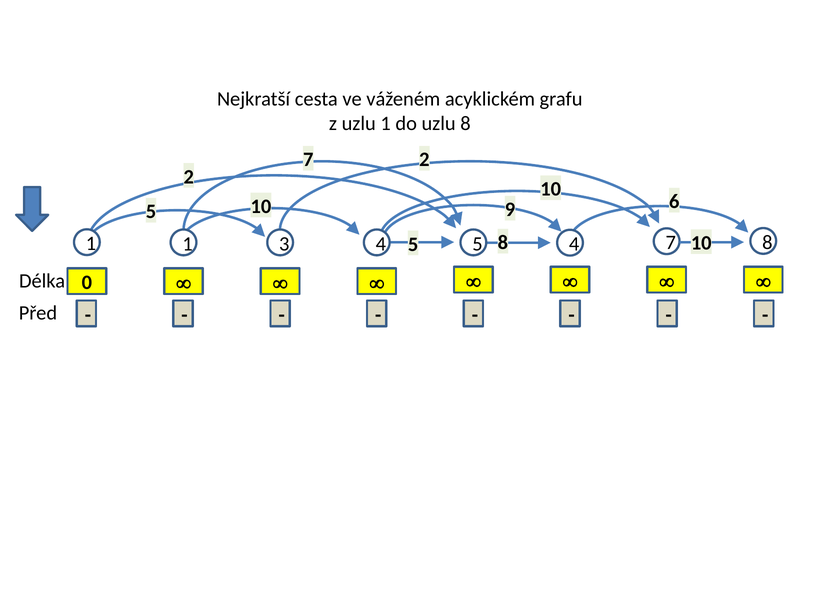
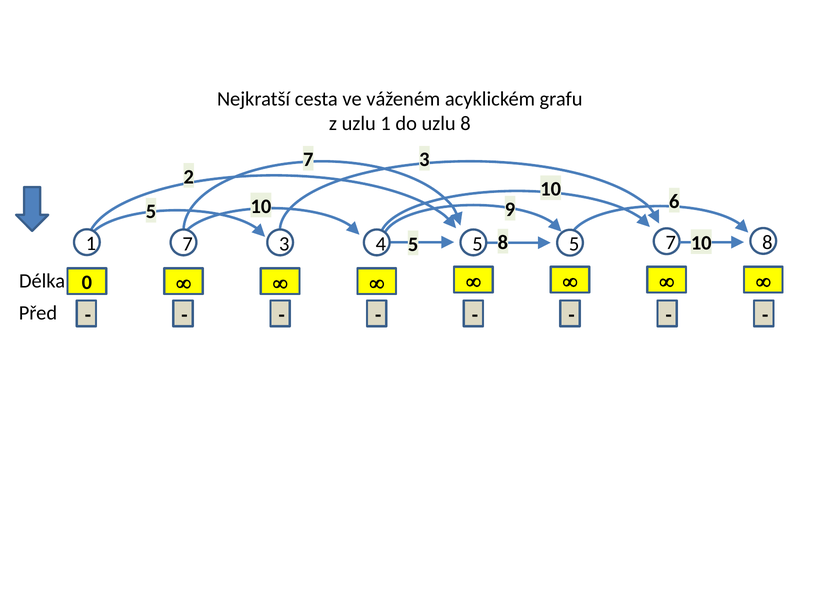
2: 2 -> 3 (424, 159)
1 1: 1 -> 7 (188, 244)
5 4: 4 -> 5 (574, 244)
